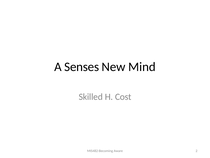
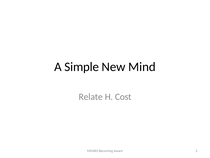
Senses: Senses -> Simple (82, 67)
Skilled: Skilled -> Relate (91, 97)
